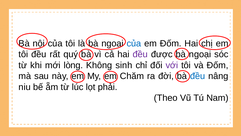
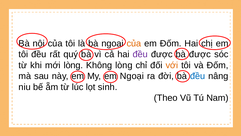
của colour: blue -> orange (134, 43)
ngoại: ngoại -> được (200, 54)
Không sinh: sinh -> lòng (124, 65)
với colour: purple -> orange (172, 65)
Chăm: Chăm -> Ngoại (132, 76)
phải: phải -> sinh (108, 87)
